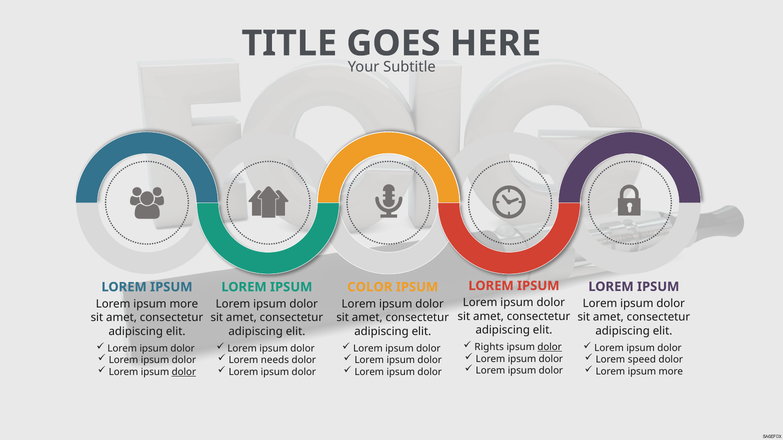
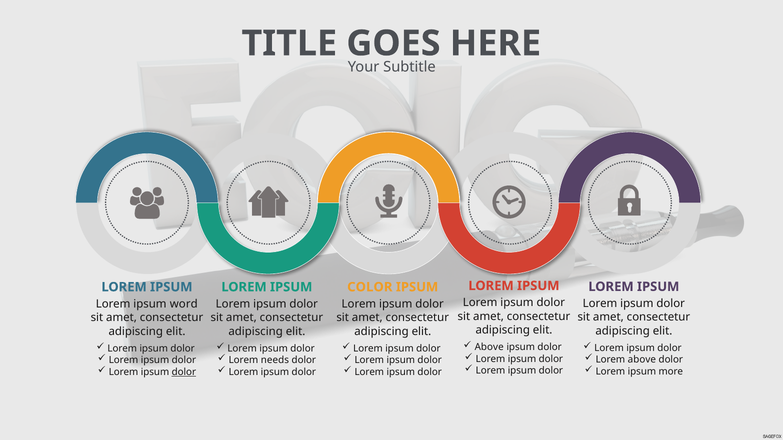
more: more -> word (184, 304)
Rights: Rights -> Above (489, 347)
dolor underline: present -> none (550, 347)
Lorem speed: speed -> above (642, 360)
